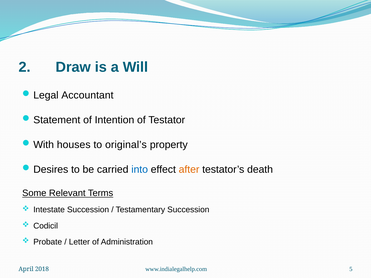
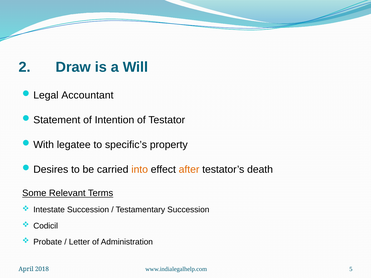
houses: houses -> legatee (74, 145)
original’s: original’s -> specific’s (126, 145)
into colour: blue -> orange (140, 170)
